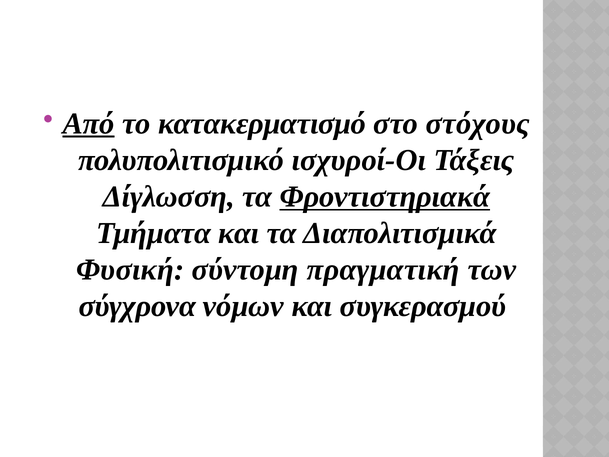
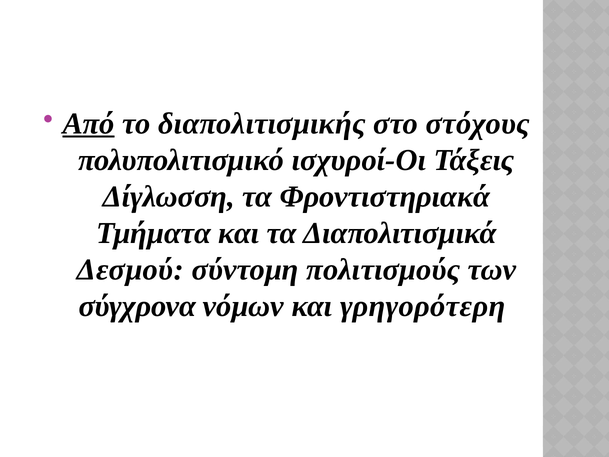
κατακερματισμό: κατακερματισμό -> διαπολιτισμικής (262, 123)
Φροντιστηριακά underline: present -> none (385, 197)
Φυσική: Φυσική -> Δεσμού (130, 270)
πραγματική: πραγματική -> πολιτισμούς (383, 270)
συγκερασμού: συγκερασμού -> γρηγορότερη (423, 306)
